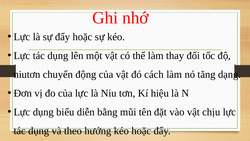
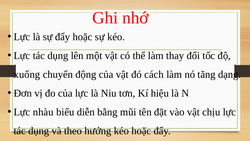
niutơn: niutơn -> xuống (27, 74)
Lực dụng: dụng -> nhàu (43, 112)
